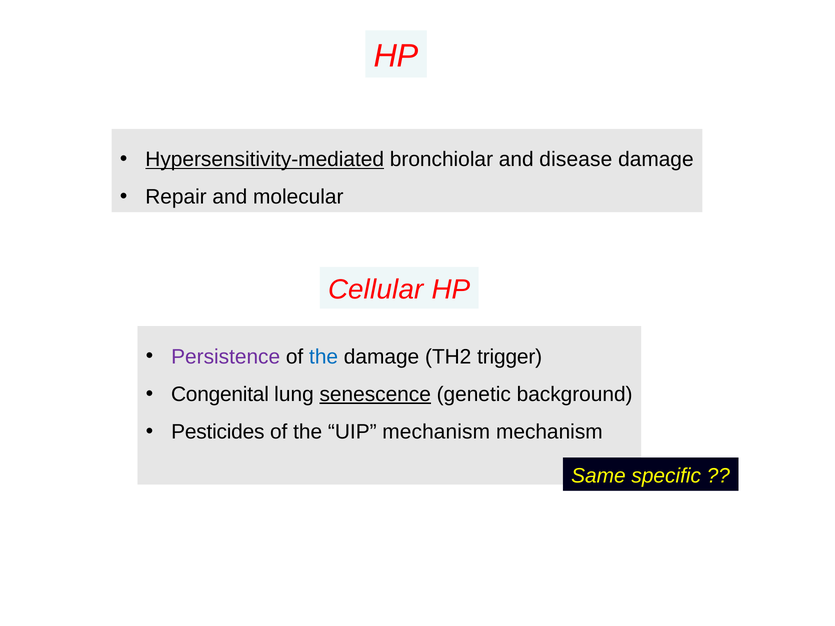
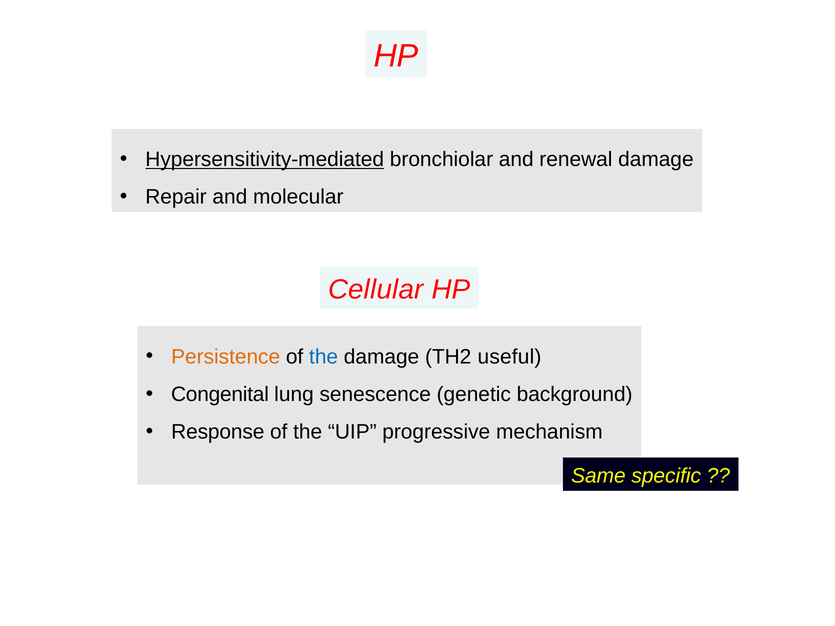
disease: disease -> renewal (576, 160)
Persistence colour: purple -> orange (226, 357)
trigger: trigger -> useful (510, 357)
senescence underline: present -> none (375, 394)
Pesticides: Pesticides -> Response (218, 432)
UIP mechanism: mechanism -> progressive (436, 432)
